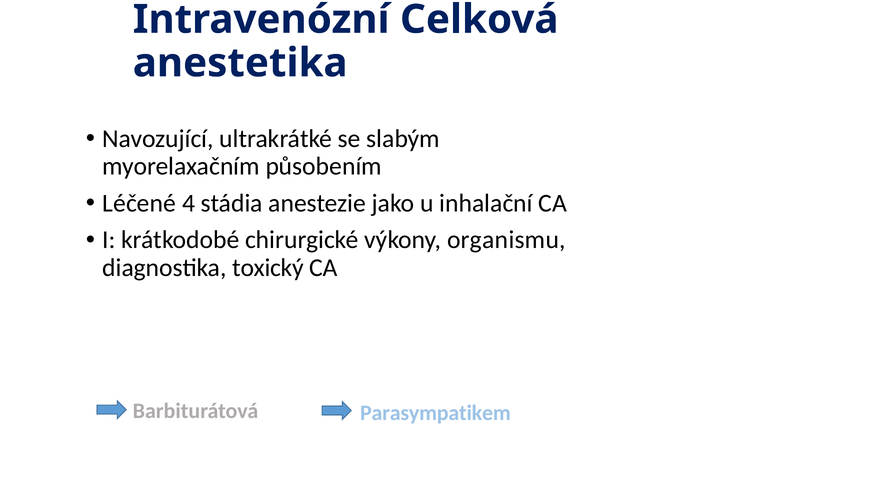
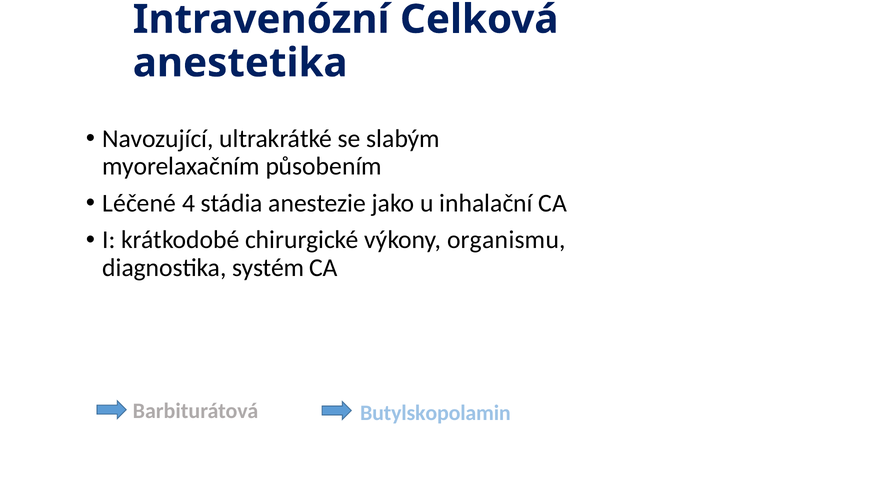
toxický: toxický -> systém (268, 267)
Parasympatikem: Parasympatikem -> Butylskopolamin (435, 413)
